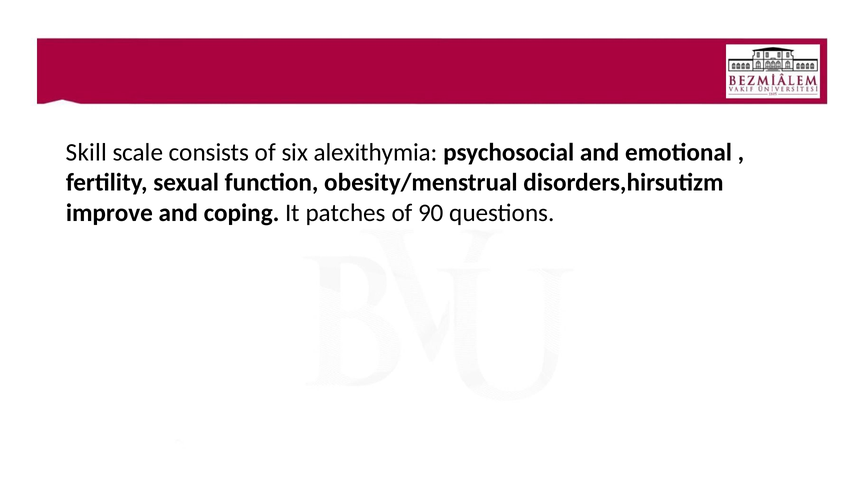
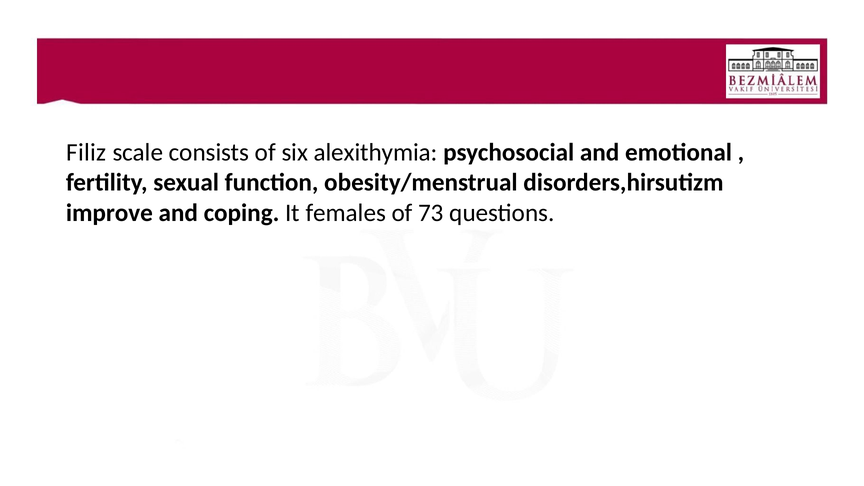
Skill: Skill -> Filiz (86, 152)
patches: patches -> females (346, 213)
90: 90 -> 73 (431, 213)
